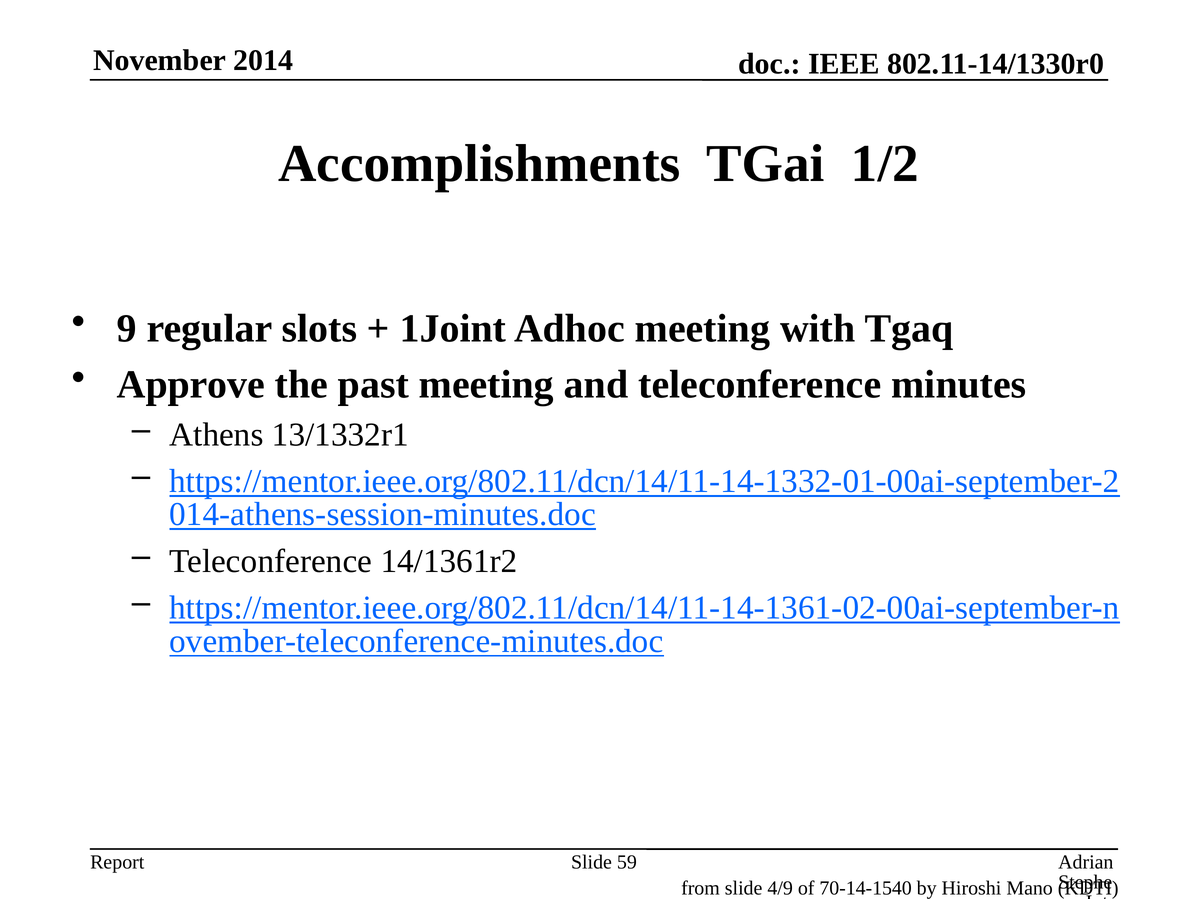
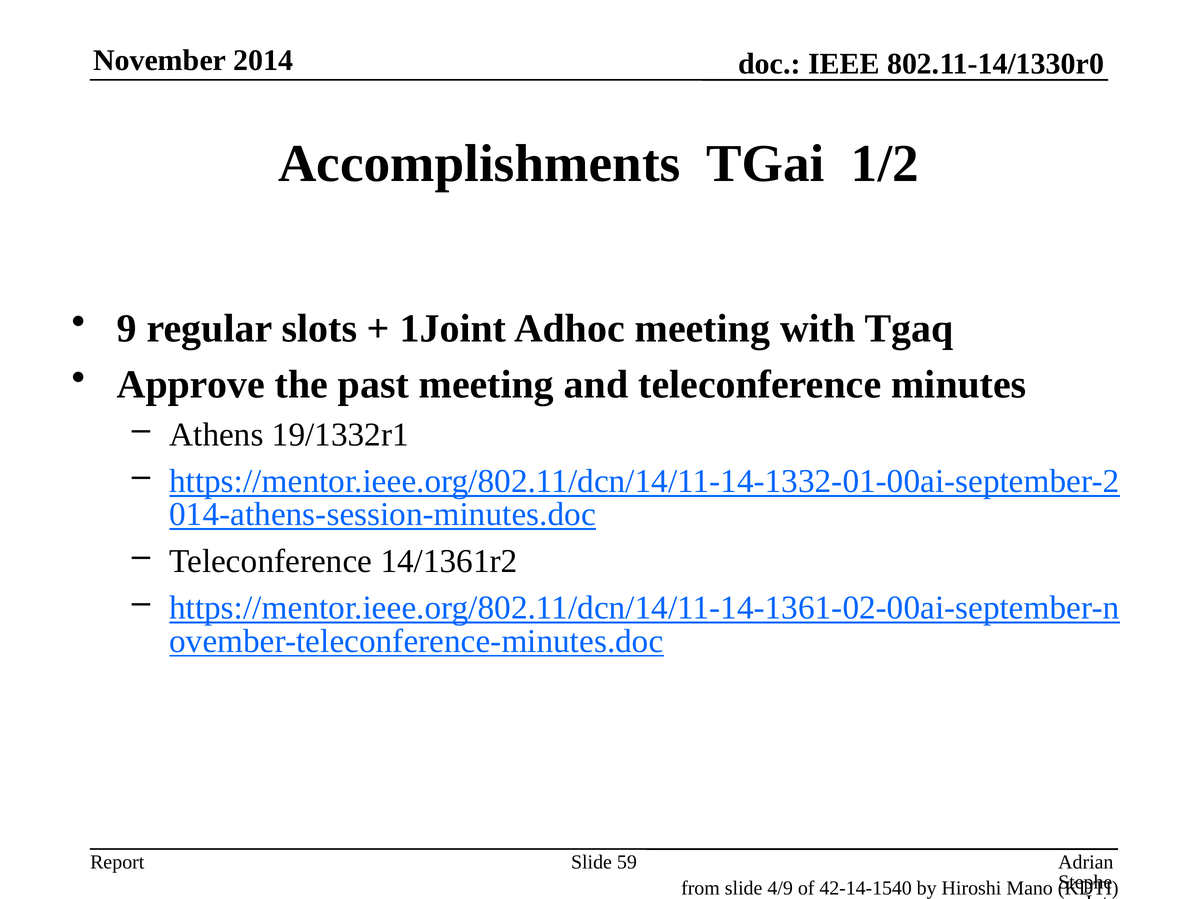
13/1332r1: 13/1332r1 -> 19/1332r1 (340, 434)
70-14-1540: 70-14-1540 -> 42-14-1540 (866, 888)
